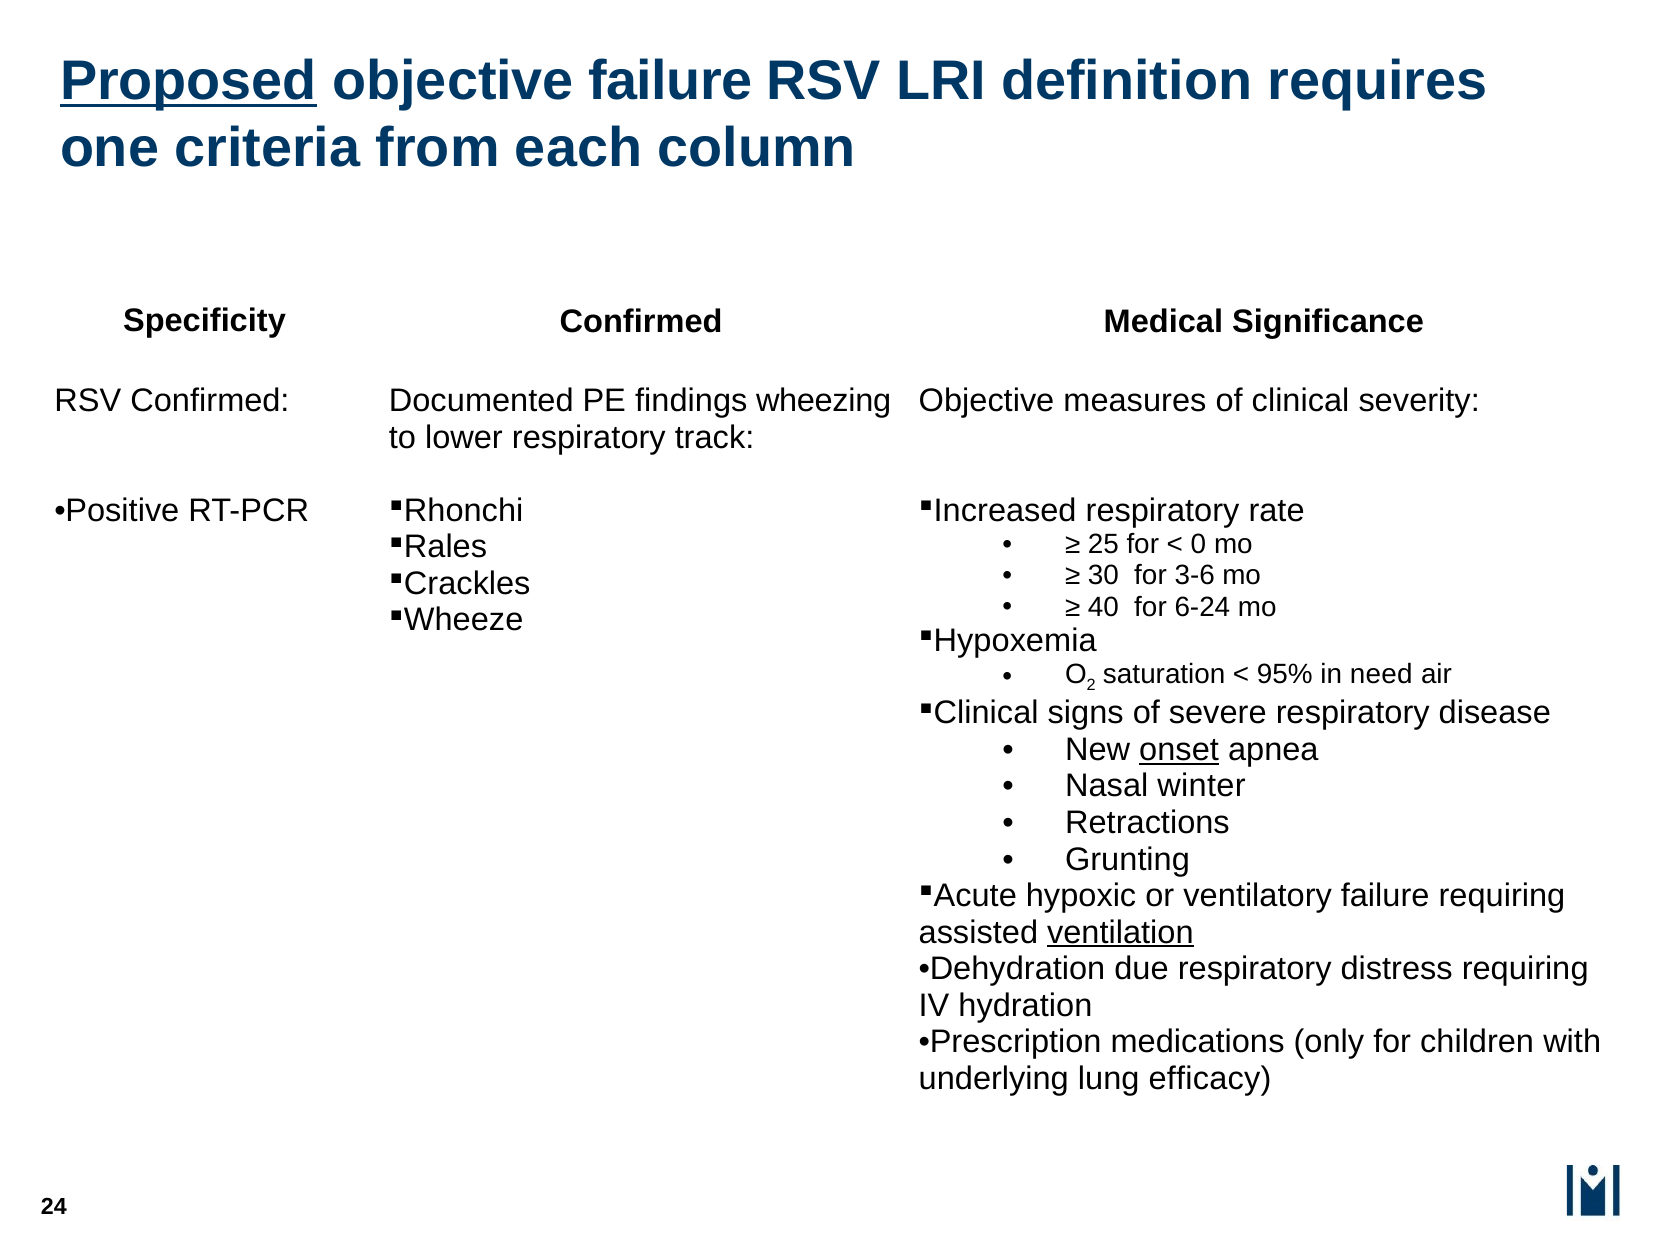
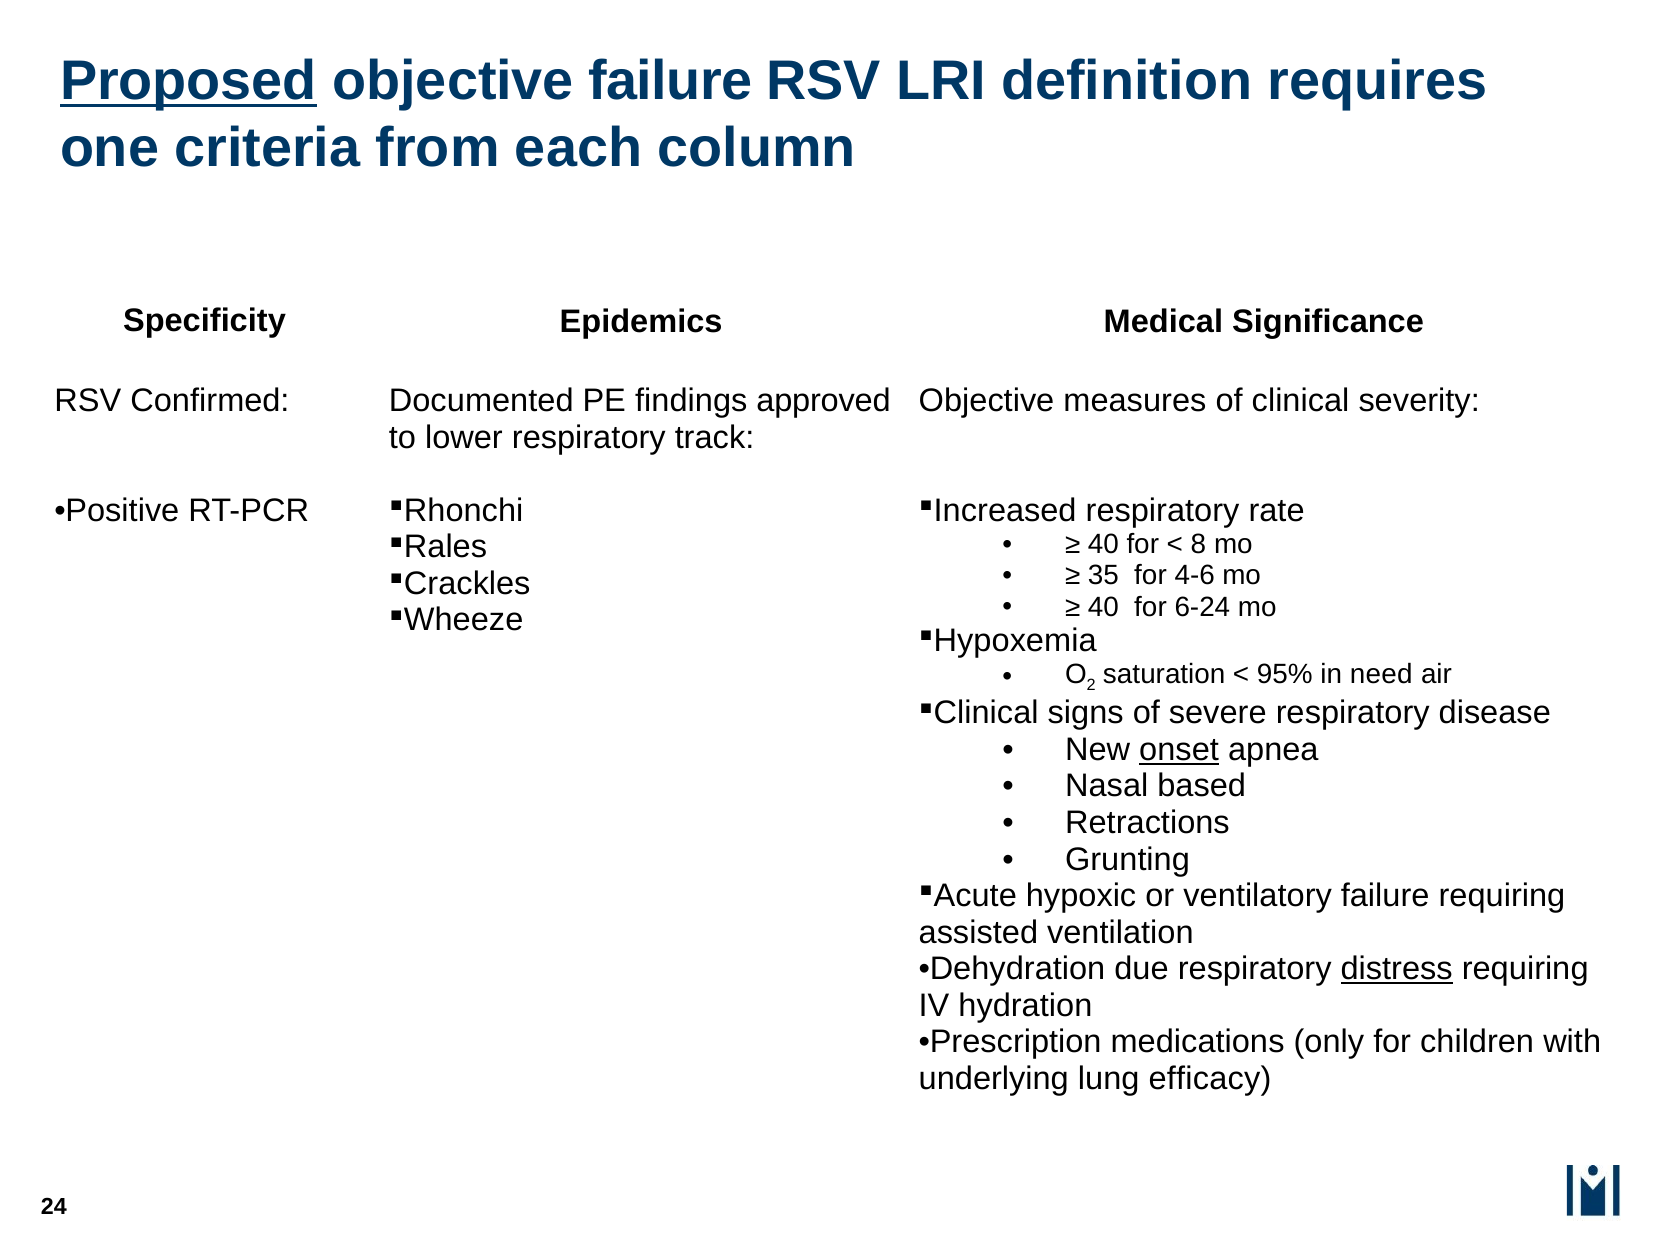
Specificity Confirmed: Confirmed -> Epidemics (641, 321)
wheezing: wheezing -> approved (824, 401)
25: 25 -> 40 (1103, 544)
0: 0 -> 8 (1198, 544)
30: 30 -> 35 (1103, 576)
3-6: 3-6 -> 4-6 (1195, 576)
winter: winter -> based (1202, 786)
ventilation underline: present -> none (1120, 932)
distress underline: none -> present (1397, 969)
